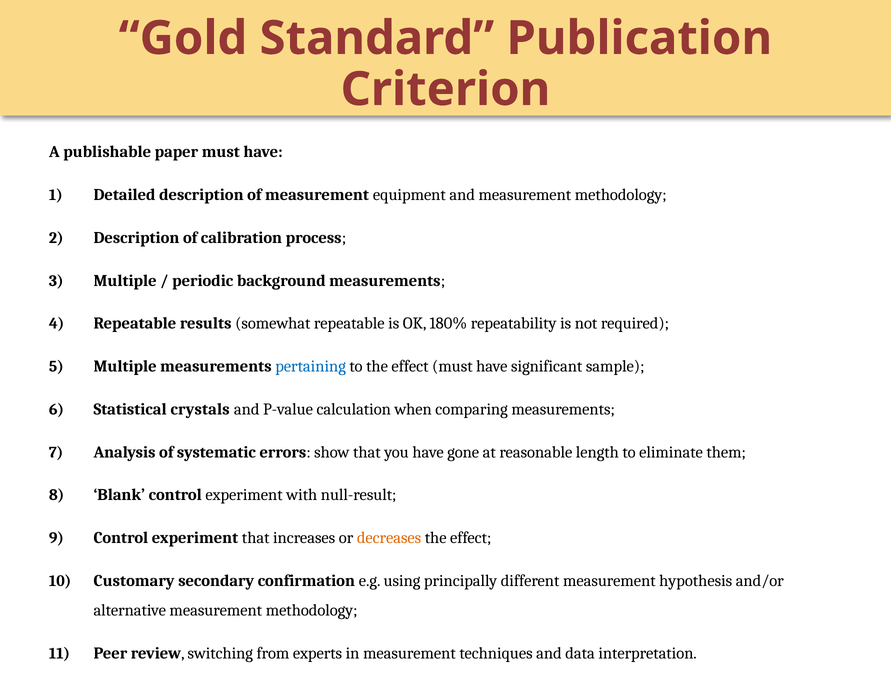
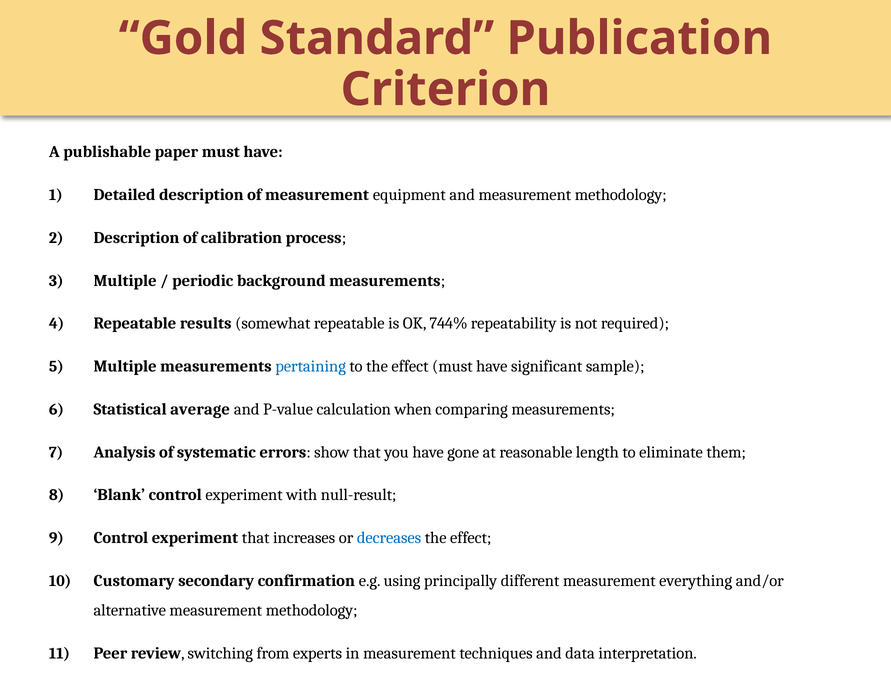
180%: 180% -> 744% (449, 324)
crystals: crystals -> average (200, 409)
decreases colour: orange -> blue (389, 538)
hypothesis: hypothesis -> everything (696, 581)
